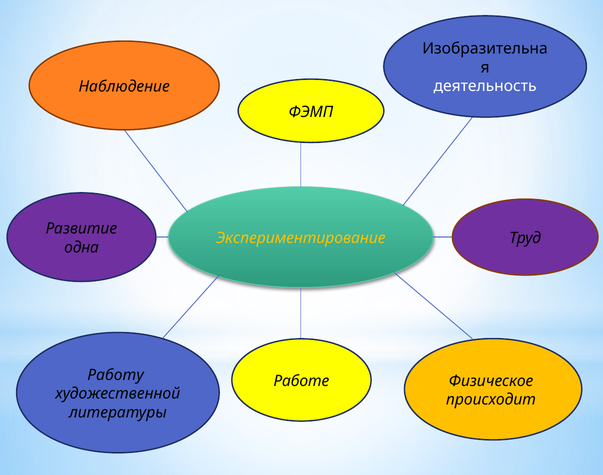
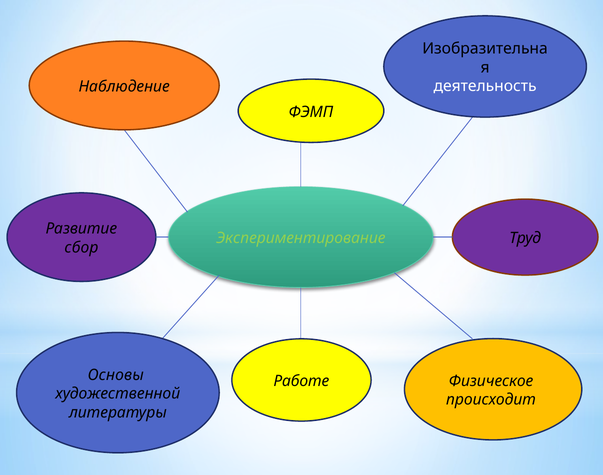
Экспериментирование colour: yellow -> light green (301, 238)
одна: одна -> сбор (81, 247)
Работу: Работу -> Основы (116, 375)
